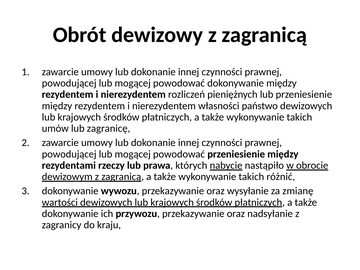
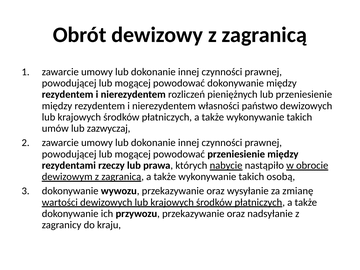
zagranicę: zagranicę -> zazwyczaj (109, 129)
różnić: różnić -> osobą (281, 177)
